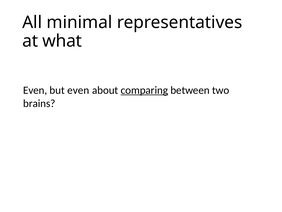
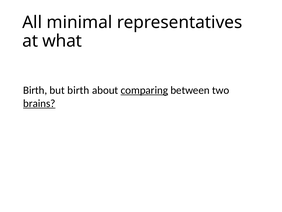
Even: Even -> Birth (35, 90)
but even: even -> birth (78, 90)
brains underline: none -> present (39, 103)
